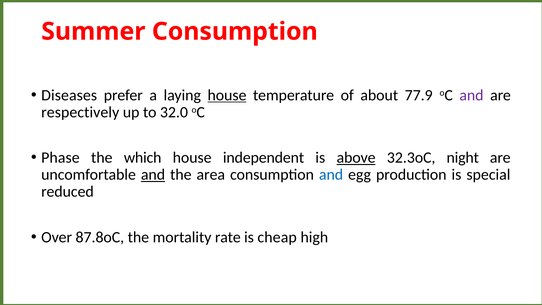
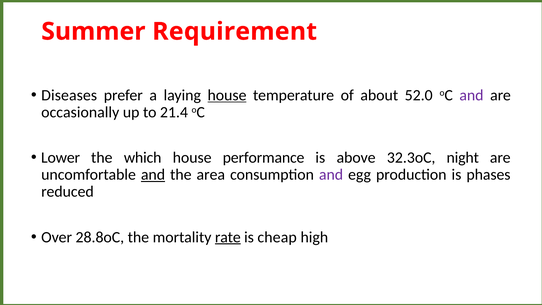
Summer Consumption: Consumption -> Requirement (235, 31)
77.9: 77.9 -> 52.0 (419, 95)
respectively: respectively -> occasionally (80, 112)
32.0: 32.0 -> 21.4 (174, 112)
Phase: Phase -> Lower (61, 158)
independent: independent -> performance (264, 158)
above underline: present -> none (356, 158)
and colour: blue -> purple (331, 175)
special: special -> phases (488, 175)
87.8oC: 87.8oC -> 28.8oC (100, 237)
rate underline: none -> present (228, 237)
